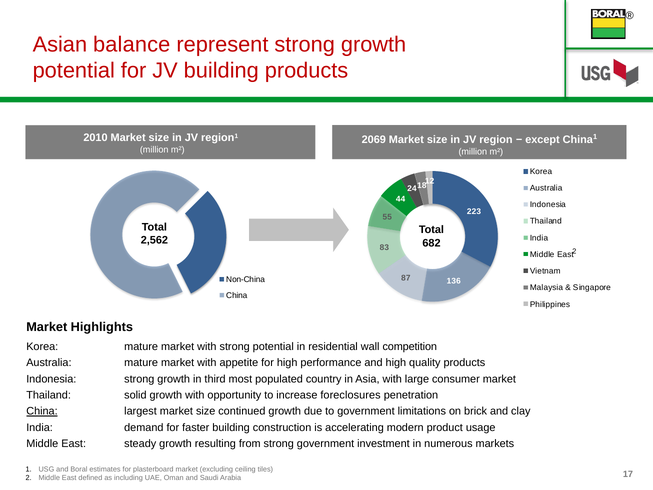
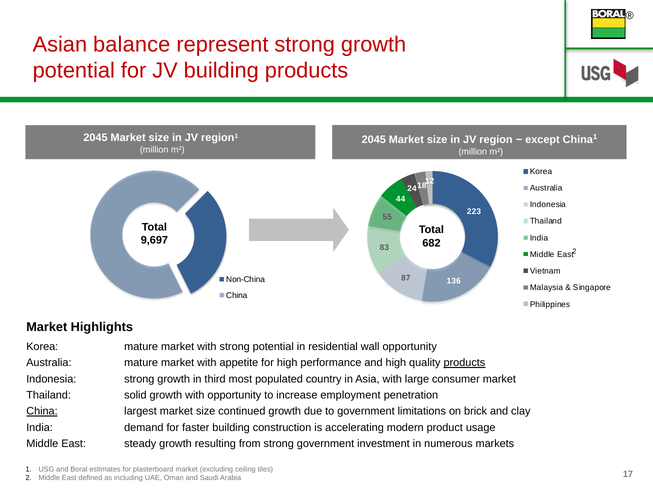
2010: 2010 -> 2045 (96, 138)
2069: 2069 -> 2045 (374, 140)
2,562: 2,562 -> 9,697 (154, 240)
wall competition: competition -> opportunity (410, 346)
products underline: none -> present (464, 363)
foreclosures: foreclosures -> employment (351, 395)
